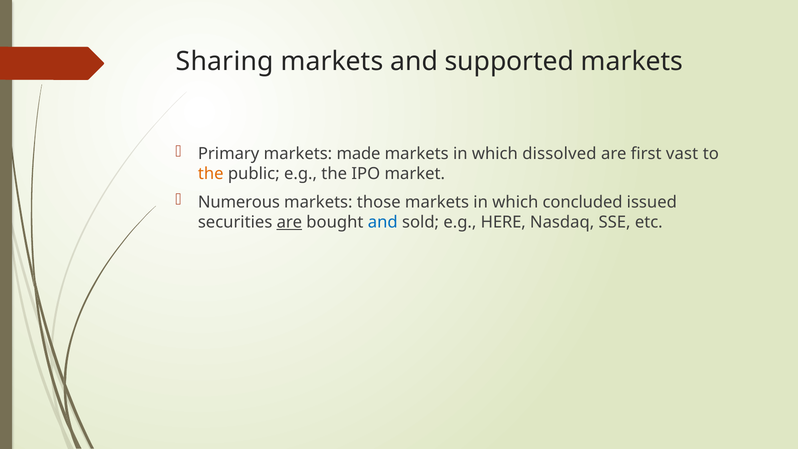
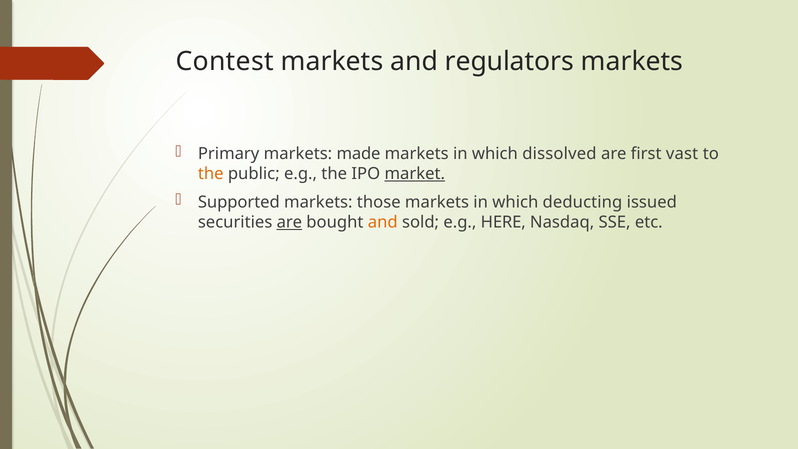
Sharing: Sharing -> Contest (225, 62)
supported: supported -> regulators (509, 62)
market underline: none -> present (415, 174)
Numerous: Numerous -> Supported (239, 202)
concluded: concluded -> deducting (582, 202)
and colour: blue -> orange (383, 222)
